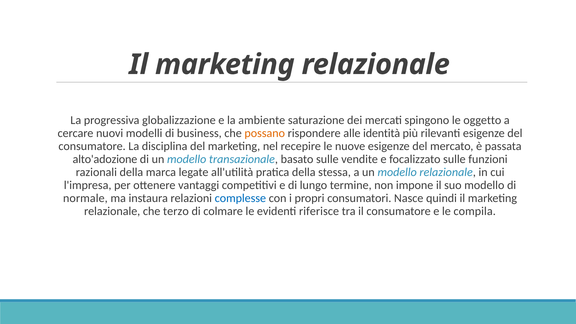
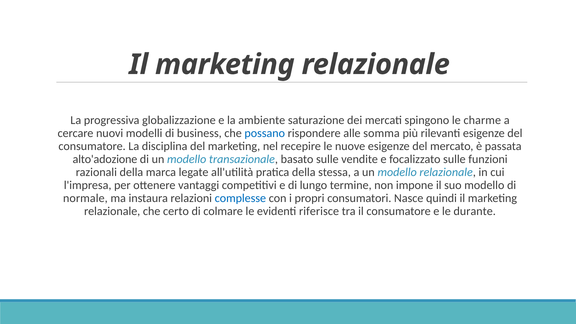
oggetto: oggetto -> charme (482, 120)
possano colour: orange -> blue (265, 133)
identità: identità -> somma (382, 133)
terzo: terzo -> certo (176, 211)
compila: compila -> durante (475, 211)
